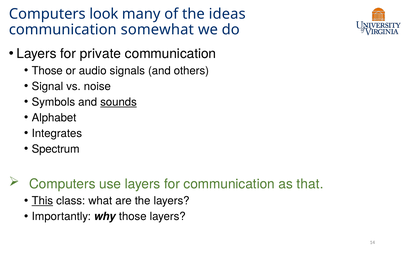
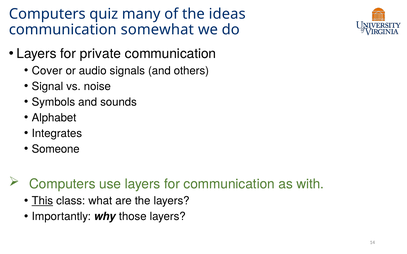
look: look -> quiz (104, 14)
Those: Those -> Cover (47, 71)
sounds underline: present -> none (118, 102)
Spectrum: Spectrum -> Someone (56, 149)
that: that -> with (310, 184)
